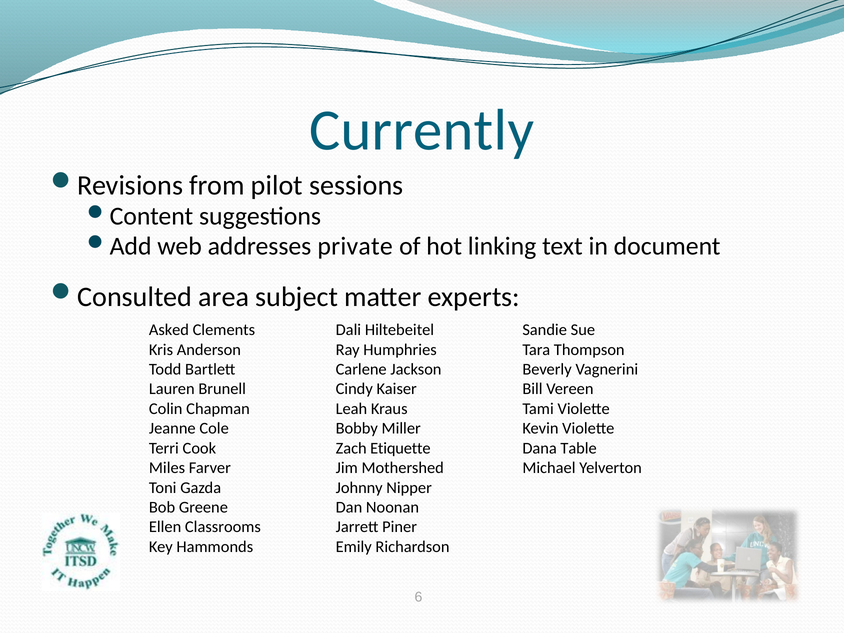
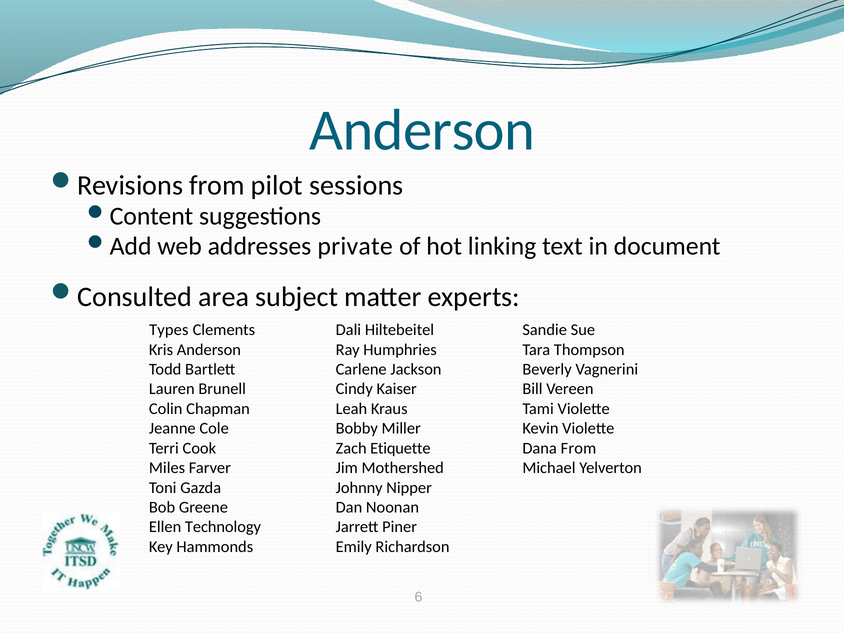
Currently: Currently -> Anderson (422, 131)
Asked: Asked -> Types (169, 330)
Dana Table: Table -> From (578, 448)
Classrooms: Classrooms -> Technology (223, 527)
